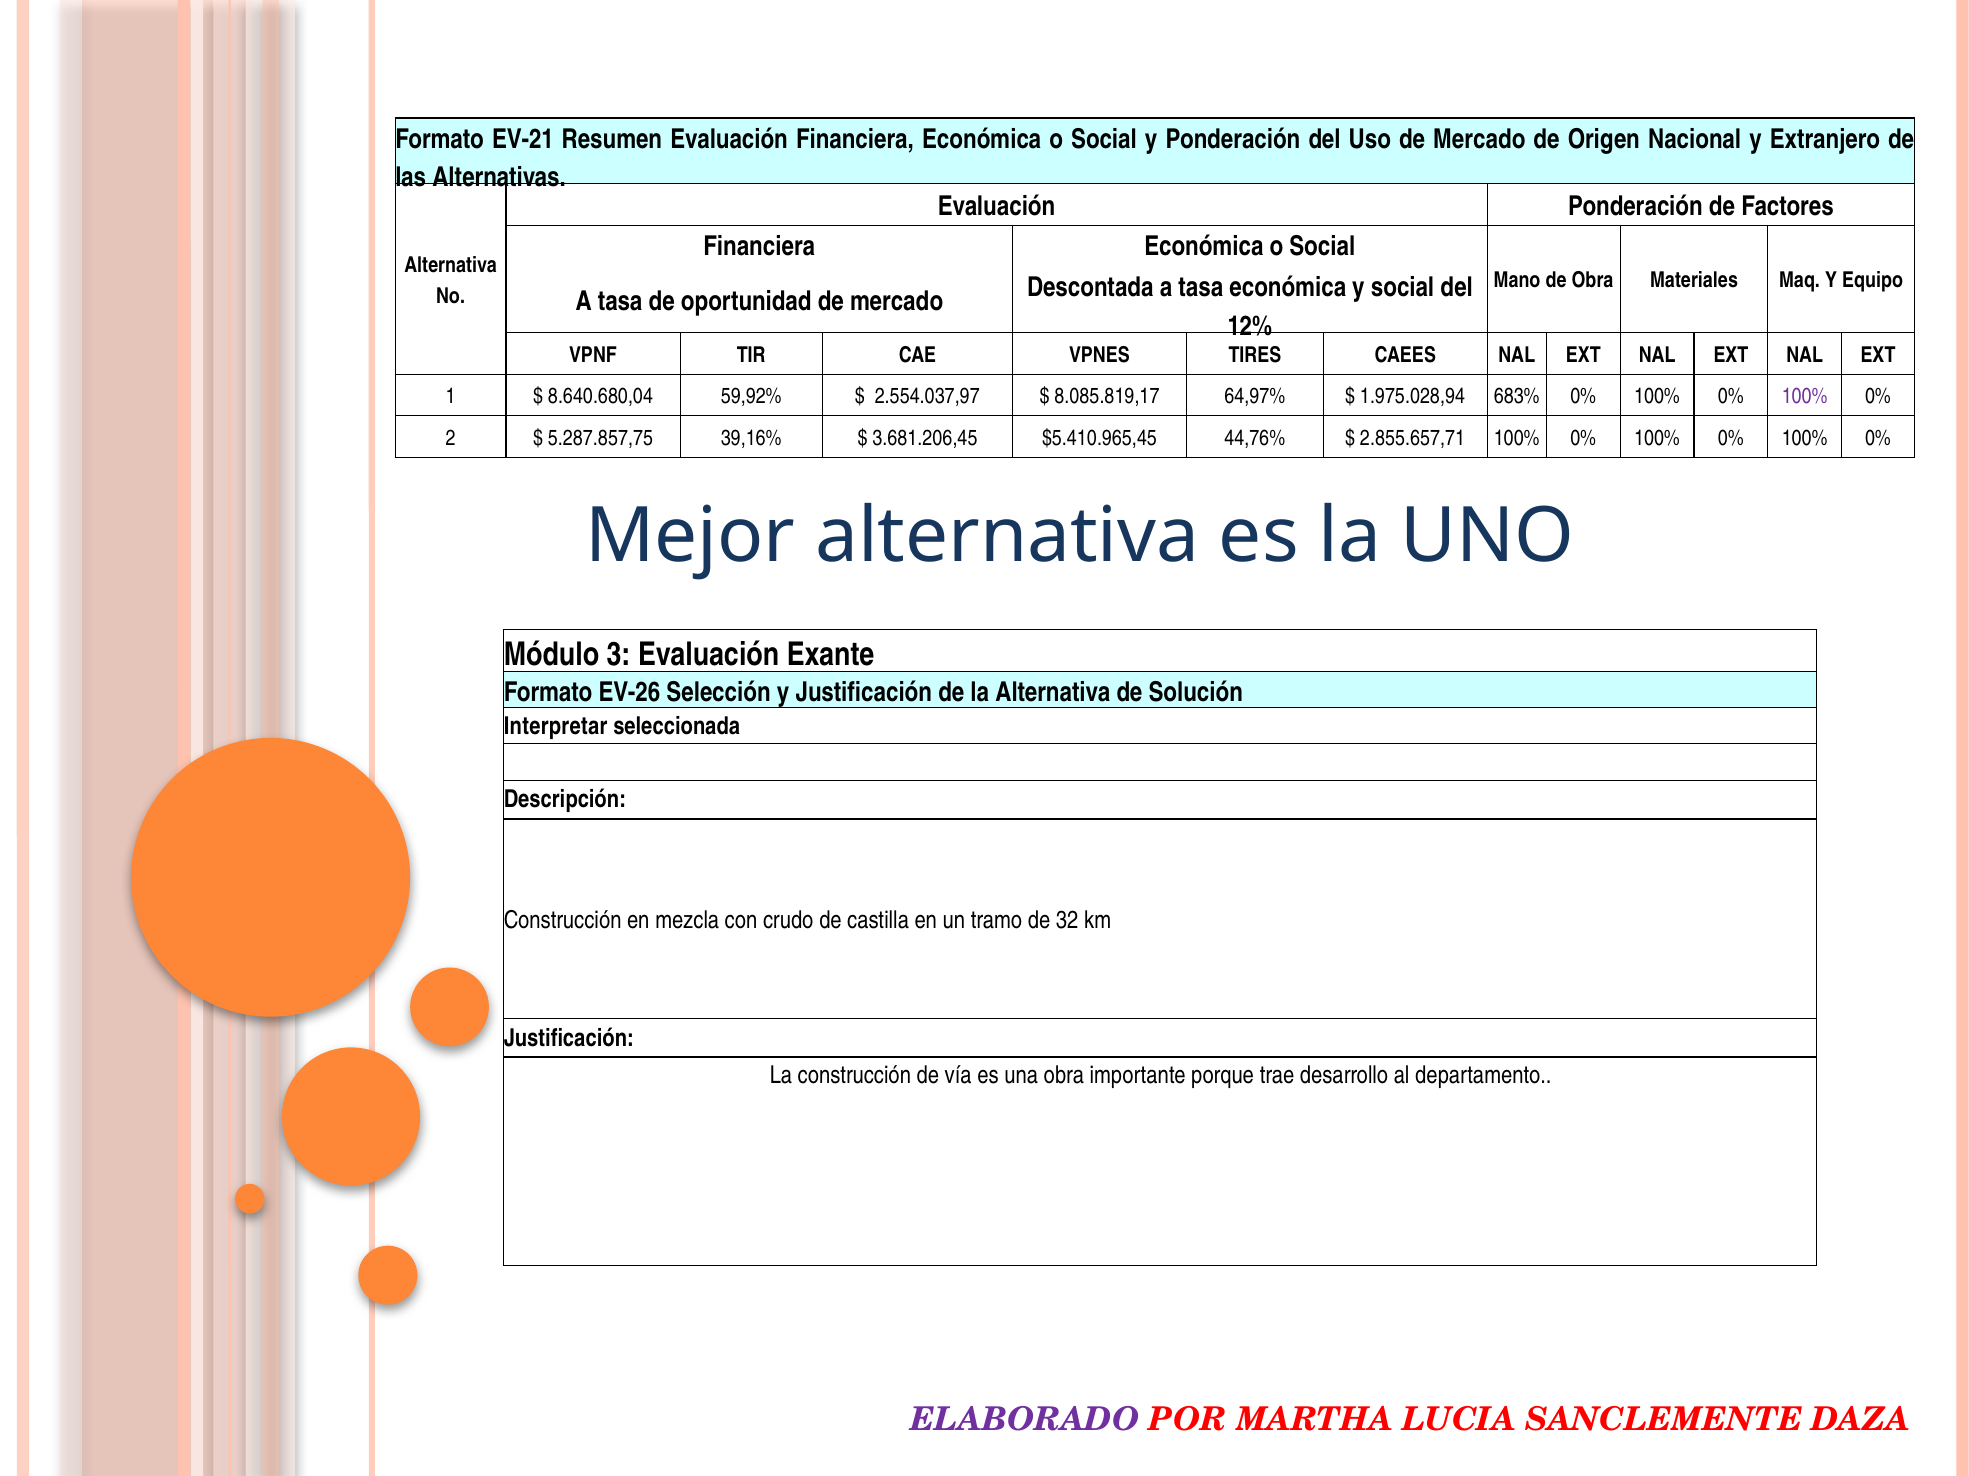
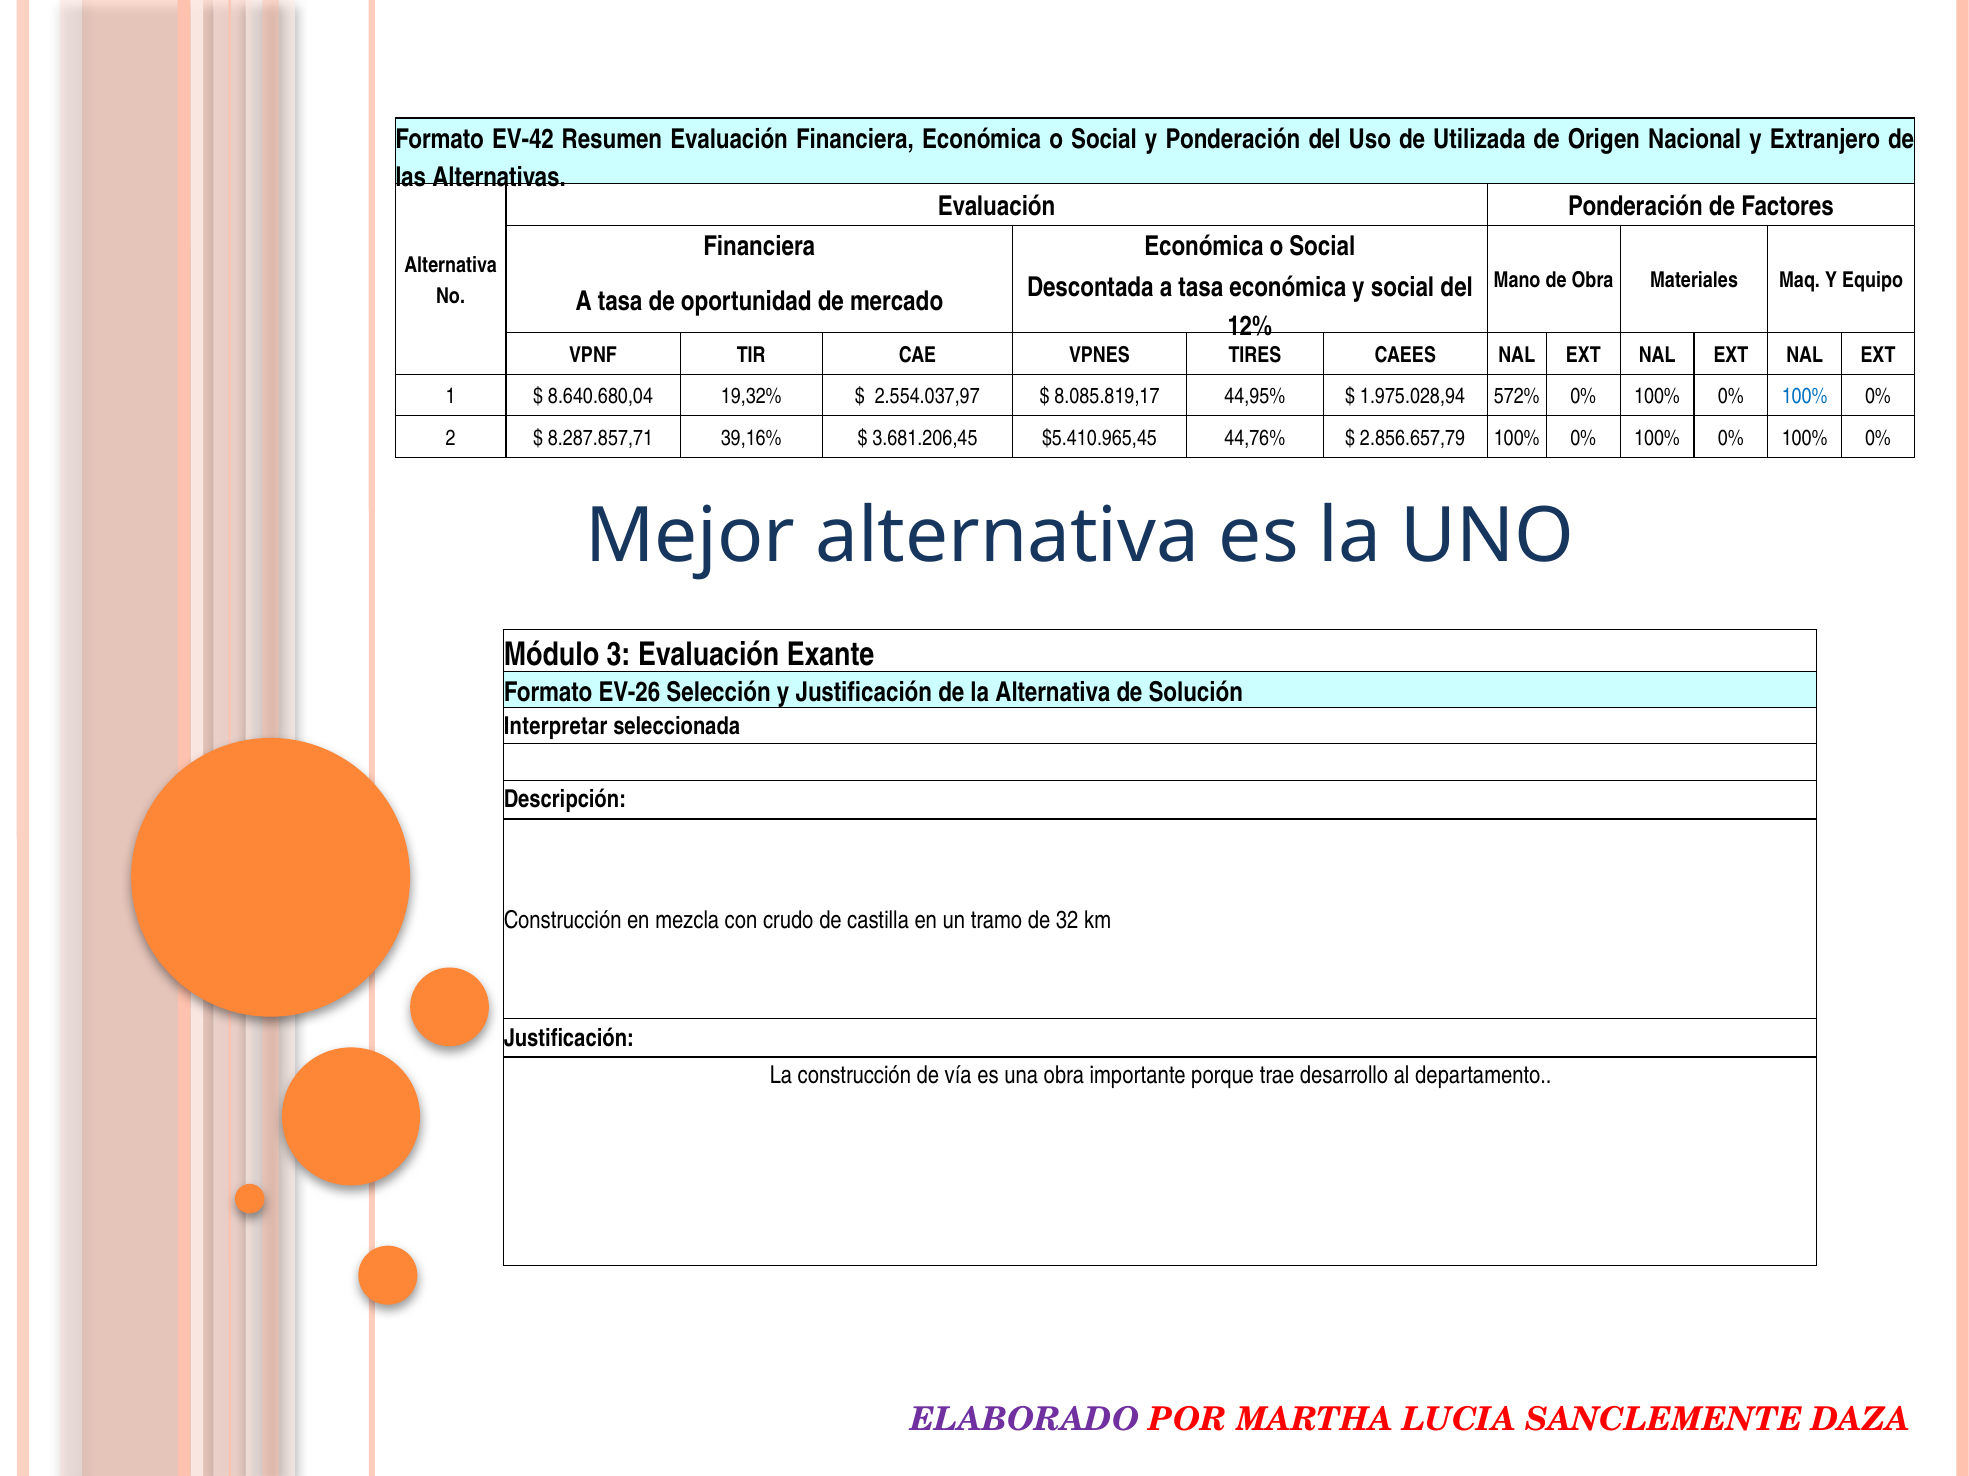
EV-21: EV-21 -> EV-42 (523, 139)
Uso de Mercado: Mercado -> Utilizada (1479, 139)
59,92%: 59,92% -> 19,32% (751, 397)
64,97%: 64,97% -> 44,95% (1255, 397)
683%: 683% -> 572% (1517, 397)
100% colour: purple -> blue (1805, 397)
5.287.857,75: 5.287.857,75 -> 8.287.857,71 (600, 438)
2.855.657,71: 2.855.657,71 -> 2.856.657,79 (1413, 438)
